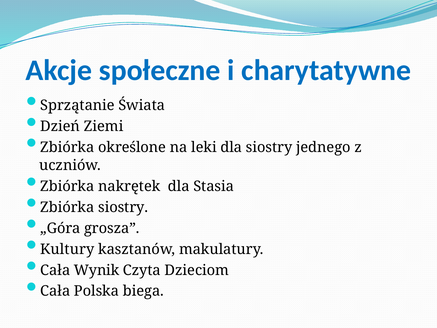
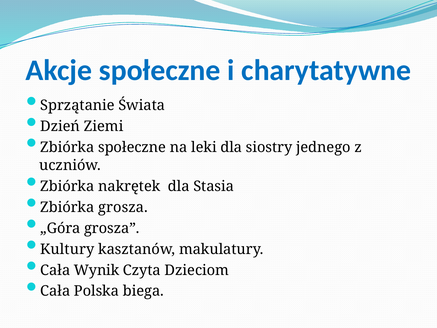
Zbiórka określone: określone -> społeczne (132, 147)
Zbiórka siostry: siostry -> grosza (123, 207)
